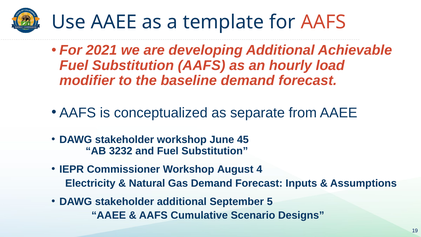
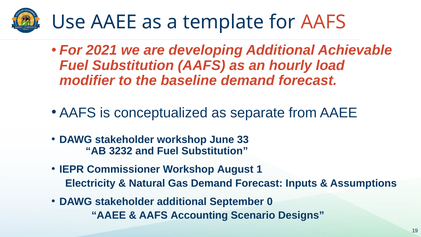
45: 45 -> 33 (243, 139)
4: 4 -> 1 (259, 169)
5: 5 -> 0 (270, 201)
Cumulative: Cumulative -> Accounting (199, 215)
